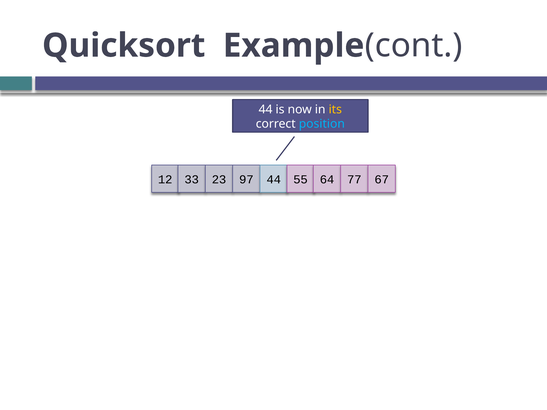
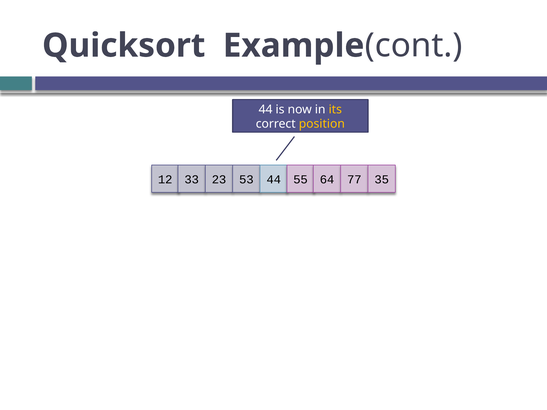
position colour: light blue -> yellow (322, 124)
97: 97 -> 53 (246, 180)
67: 67 -> 35 (382, 180)
